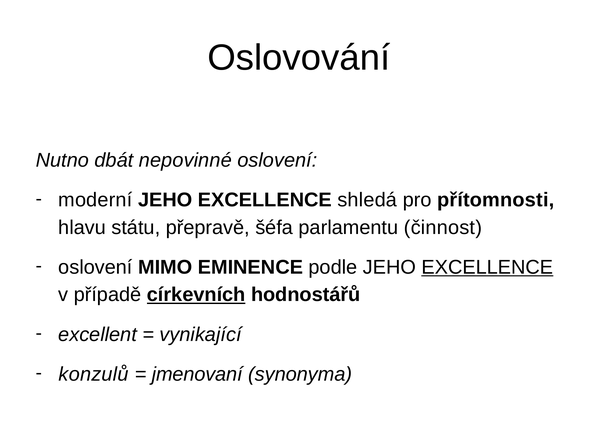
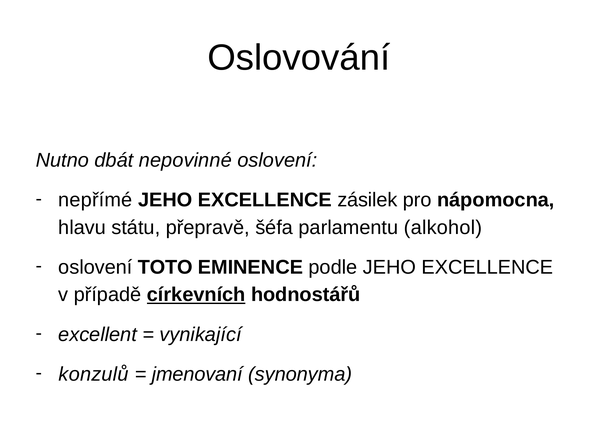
moderní: moderní -> nepřímé (95, 200)
shledá: shledá -> zásilek (367, 200)
přítomnosti: přítomnosti -> nápomocna (496, 200)
činnost: činnost -> alkohol (443, 228)
MIMO: MIMO -> TOTO (165, 268)
EXCELLENCE underline: present -> none (487, 268)
